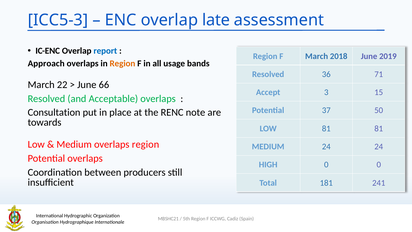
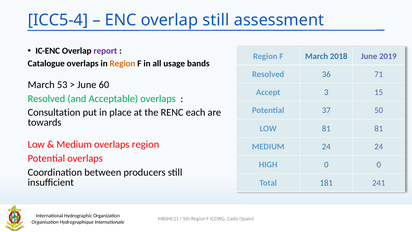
ICC5-3: ICC5-3 -> ICC5-4 (58, 20)
overlap late: late -> still (216, 20)
report colour: blue -> purple (105, 51)
Approach: Approach -> Catalogue (46, 63)
22: 22 -> 53 (62, 85)
66: 66 -> 60 (104, 85)
note: note -> each (196, 112)
